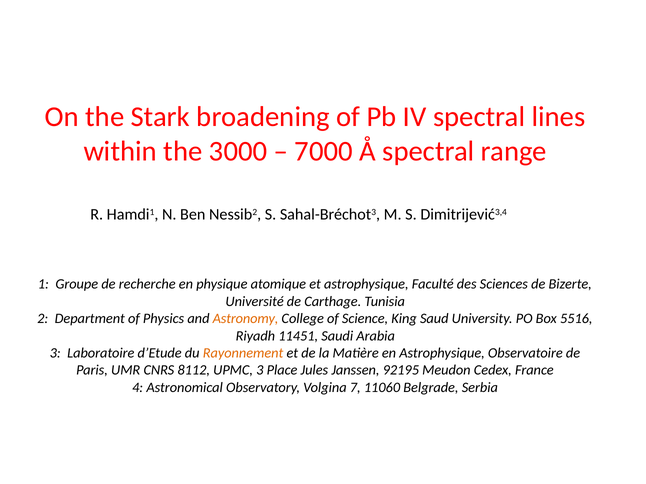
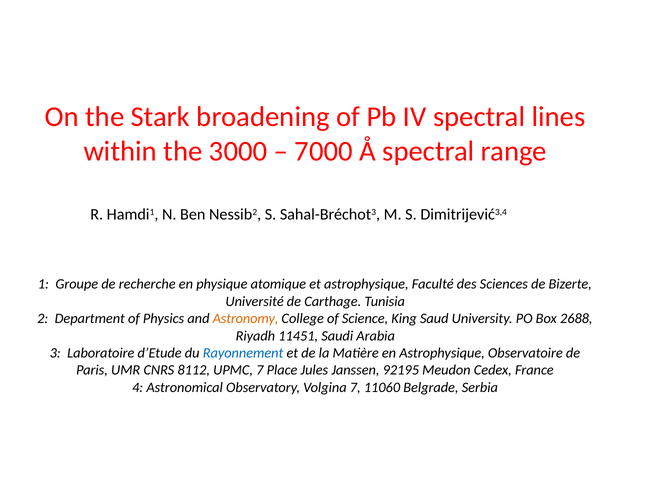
5516: 5516 -> 2688 (576, 319)
Rayonnement colour: orange -> blue (243, 353)
UPMC 3: 3 -> 7 (260, 371)
